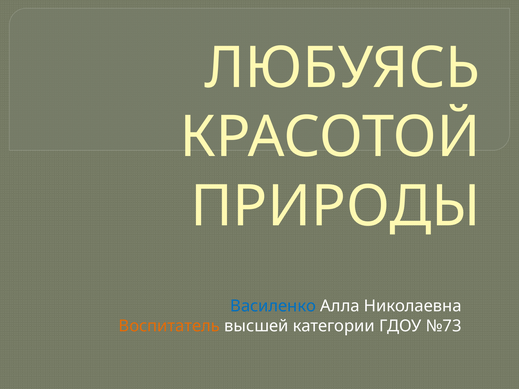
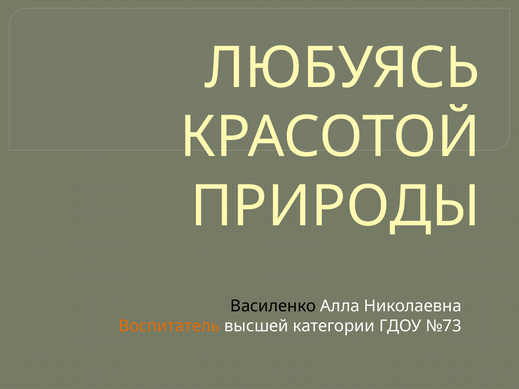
Василенко colour: blue -> black (273, 306)
